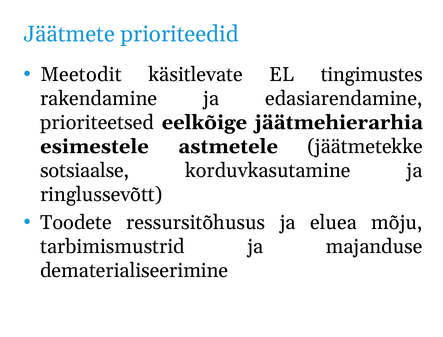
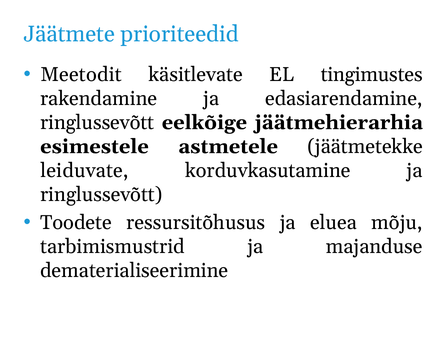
prioriteetsed: prioriteetsed -> ringlussevõtt (97, 122)
sotsiaalse: sotsiaalse -> leiduvate (84, 170)
